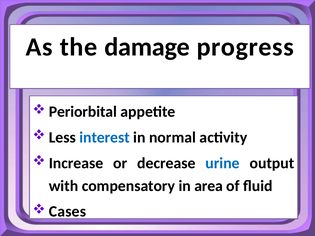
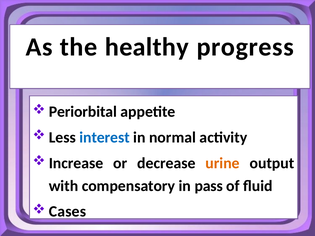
damage: damage -> healthy (147, 47)
urine colour: blue -> orange (223, 163)
area: area -> pass (209, 186)
